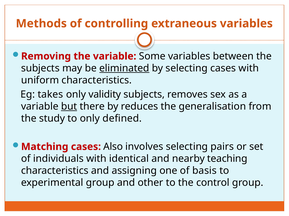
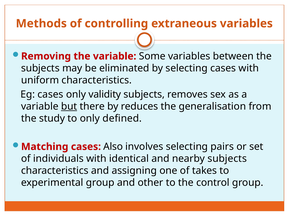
eliminated underline: present -> none (124, 68)
Eg takes: takes -> cases (50, 95)
nearby teaching: teaching -> subjects (227, 159)
basis: basis -> takes (204, 171)
